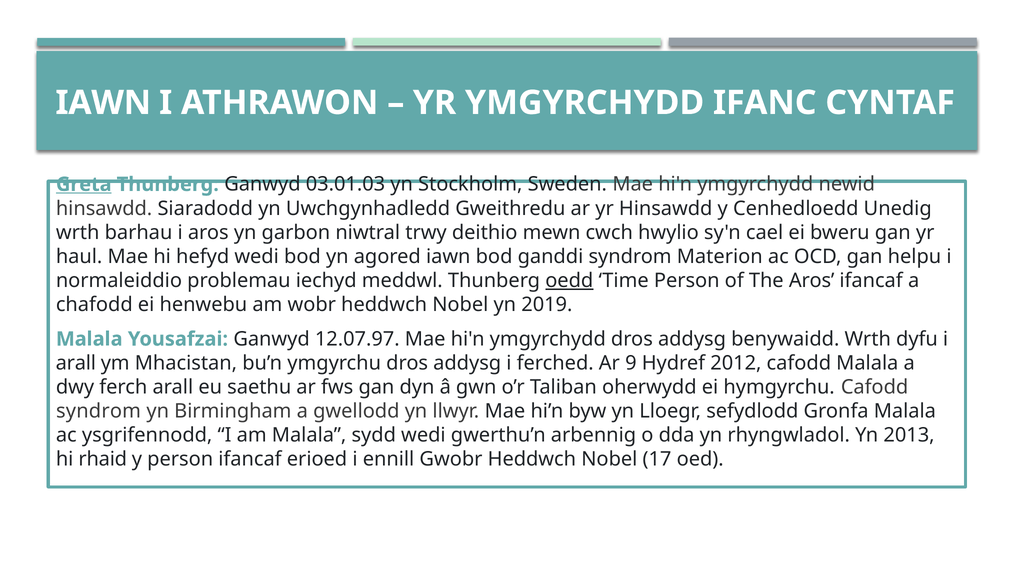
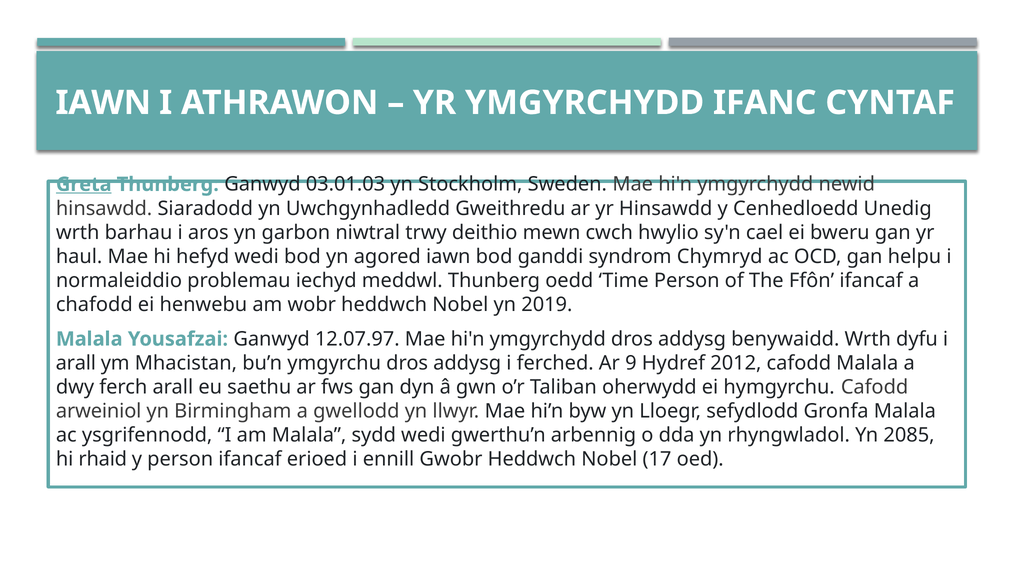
Materion: Materion -> Chymryd (720, 257)
oedd underline: present -> none (569, 281)
The Aros: Aros -> Ffôn (812, 281)
syndrom: syndrom -> arweiniol (99, 412)
2013: 2013 -> 2085 (909, 436)
